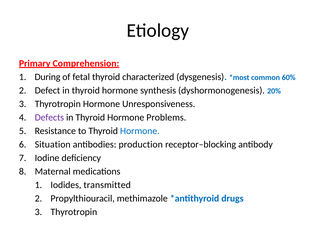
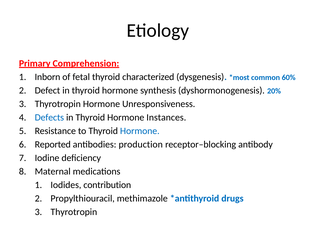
During: During -> Inborn (48, 77)
Defects colour: purple -> blue (49, 117)
Problems: Problems -> Instances (166, 117)
Situation: Situation -> Reported (53, 144)
transmitted: transmitted -> contribution (107, 185)
